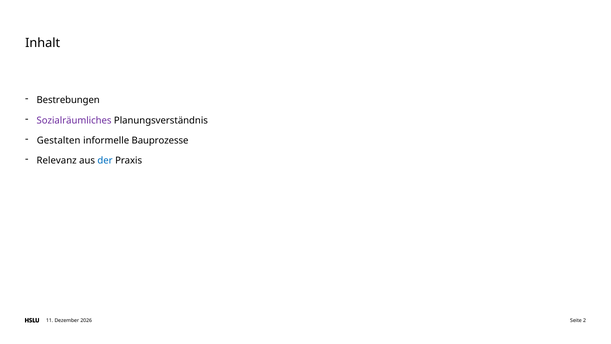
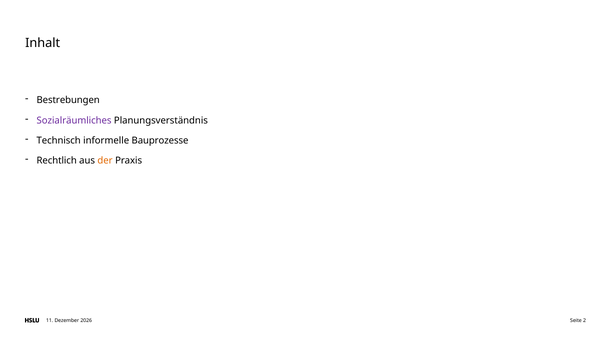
Gestalten: Gestalten -> Technisch (59, 140)
Relevanz: Relevanz -> Rechtlich (57, 161)
der colour: blue -> orange (105, 161)
